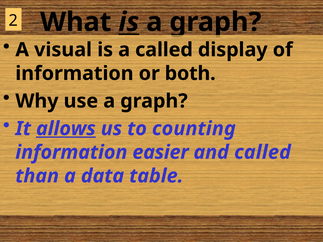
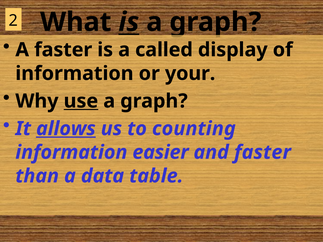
A visual: visual -> faster (63, 50)
both: both -> your (190, 74)
use underline: none -> present (81, 101)
and called: called -> faster (263, 152)
